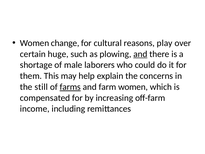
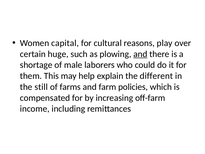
change: change -> capital (65, 43)
concerns: concerns -> different (156, 76)
farms underline: present -> none (70, 87)
farm women: women -> policies (133, 87)
